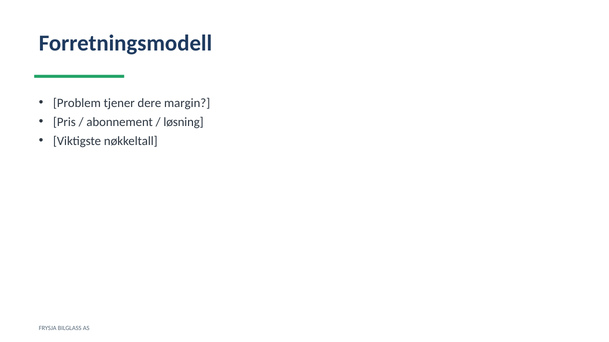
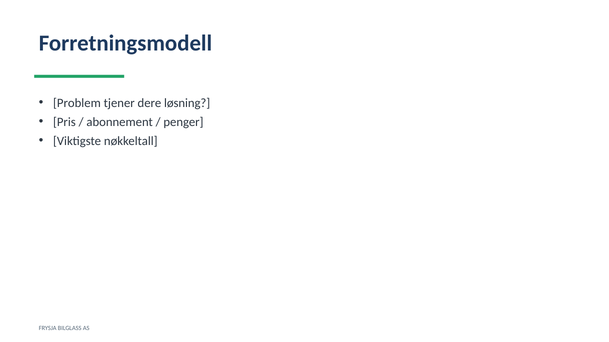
margin: margin -> løsning (187, 103)
løsning: løsning -> penger (183, 122)
